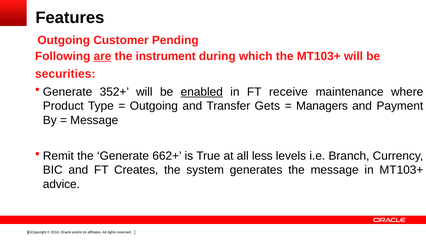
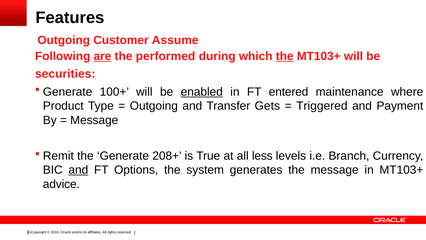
Pending: Pending -> Assume (175, 40)
instrument: instrument -> performed (166, 56)
the underline: none -> present (285, 56)
352+: 352+ -> 100+ (114, 92)
receive: receive -> entered (289, 92)
Managers: Managers -> Triggered (322, 106)
662+: 662+ -> 208+ (167, 156)
and underline: none -> present (78, 170)
Creates: Creates -> Options (136, 170)
